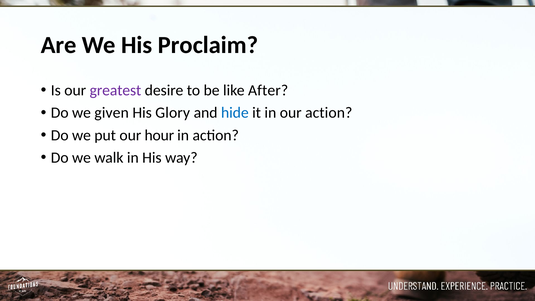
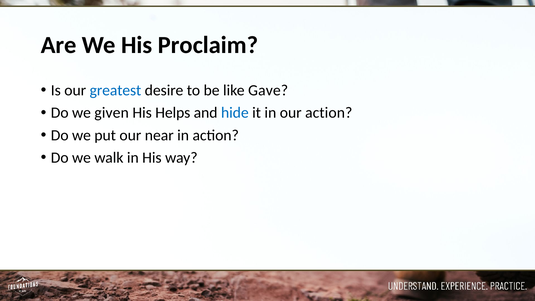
greatest colour: purple -> blue (115, 90)
After: After -> Gave (268, 90)
Glory: Glory -> Helps (173, 113)
hour: hour -> near (159, 135)
